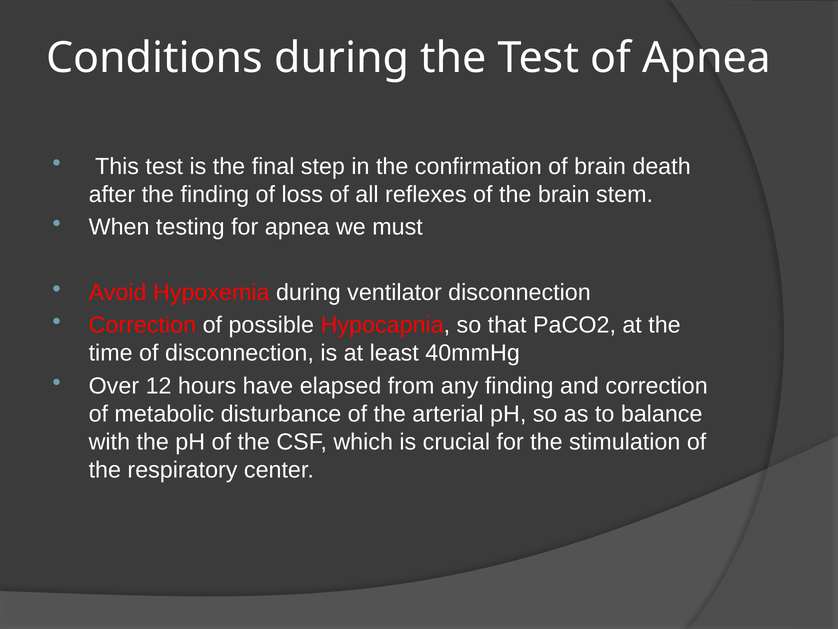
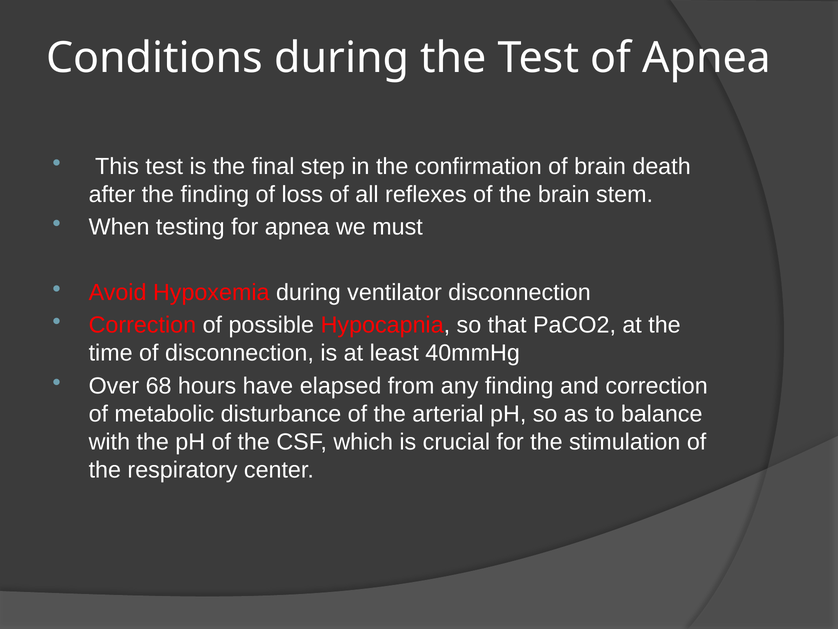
12: 12 -> 68 (159, 386)
